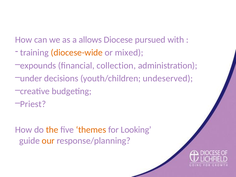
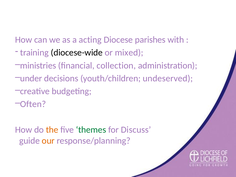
allows: allows -> acting (90, 40)
pursued: pursued -> parishes (150, 40)
diocese-wide colour: orange -> black (77, 53)
expounds: expounds -> ministries (38, 65)
Priest: Priest -> Often (33, 104)
themes colour: orange -> green (91, 130)
Looking: Looking -> Discuss (136, 130)
